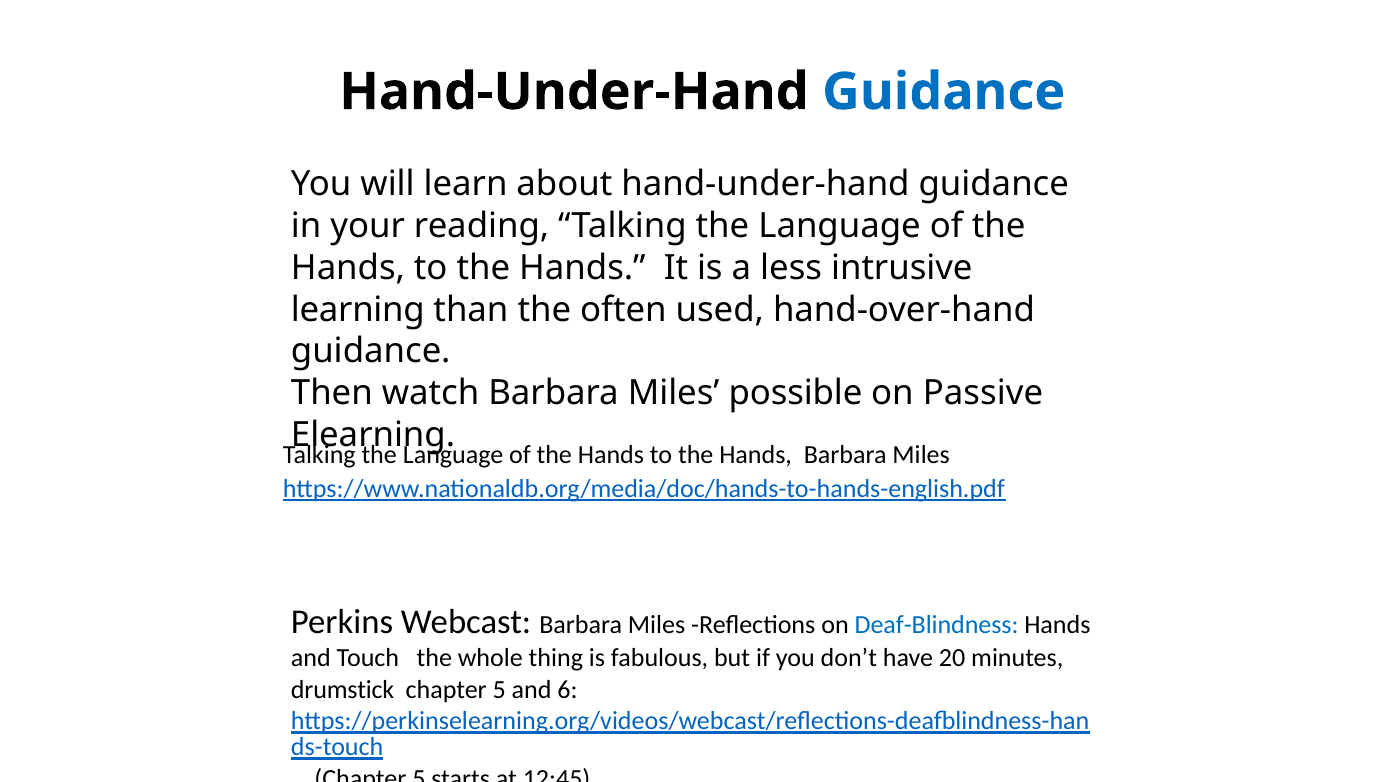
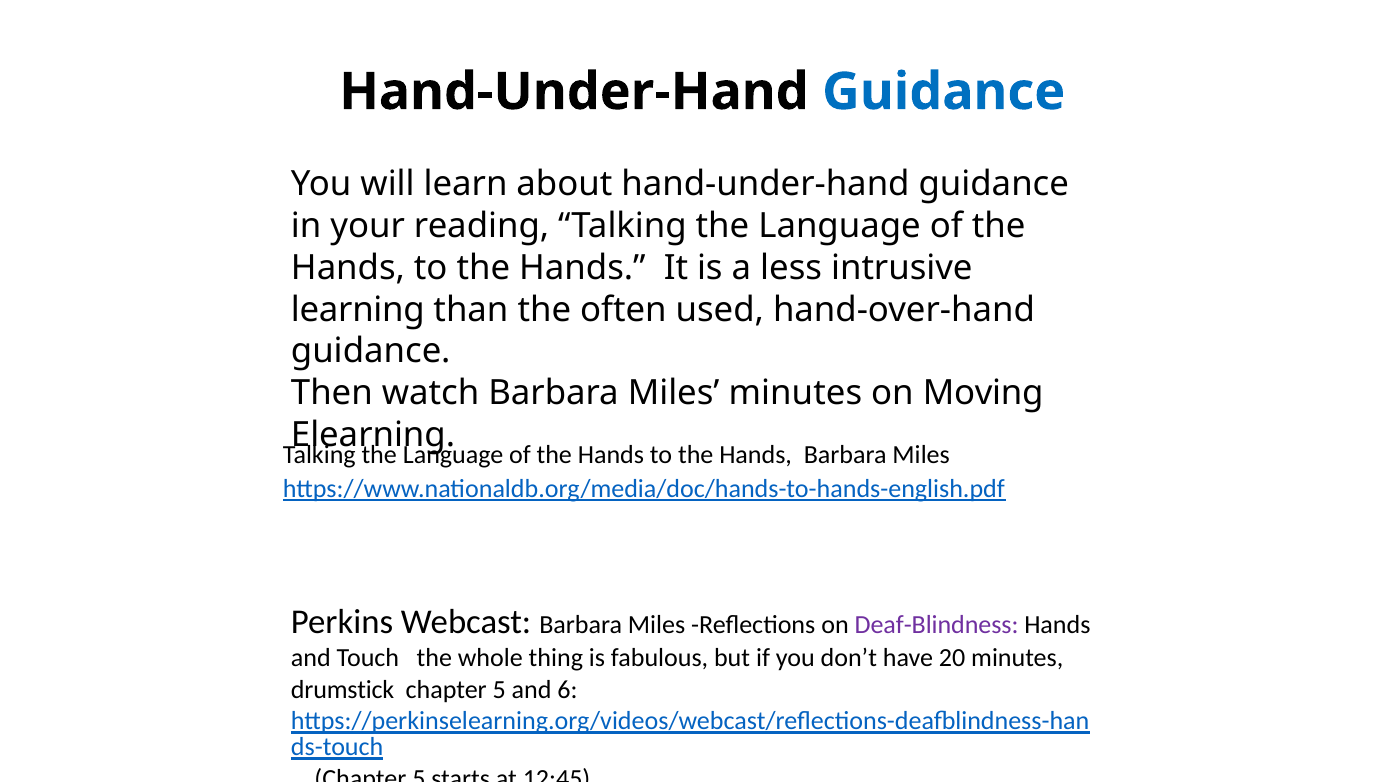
Miles possible: possible -> minutes (795, 393)
Passive: Passive -> Moving (983, 393)
Deaf-Blindness colour: blue -> purple (937, 625)
